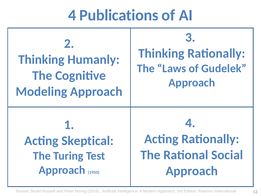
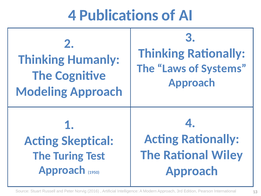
Gudelek: Gudelek -> Systems (224, 68)
Social: Social -> Wiley (227, 155)
